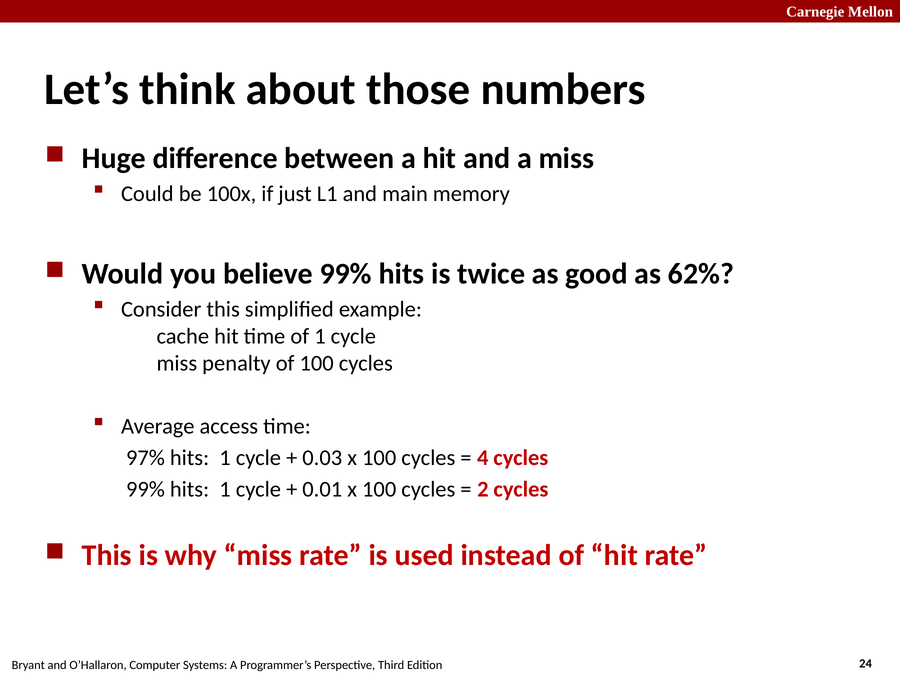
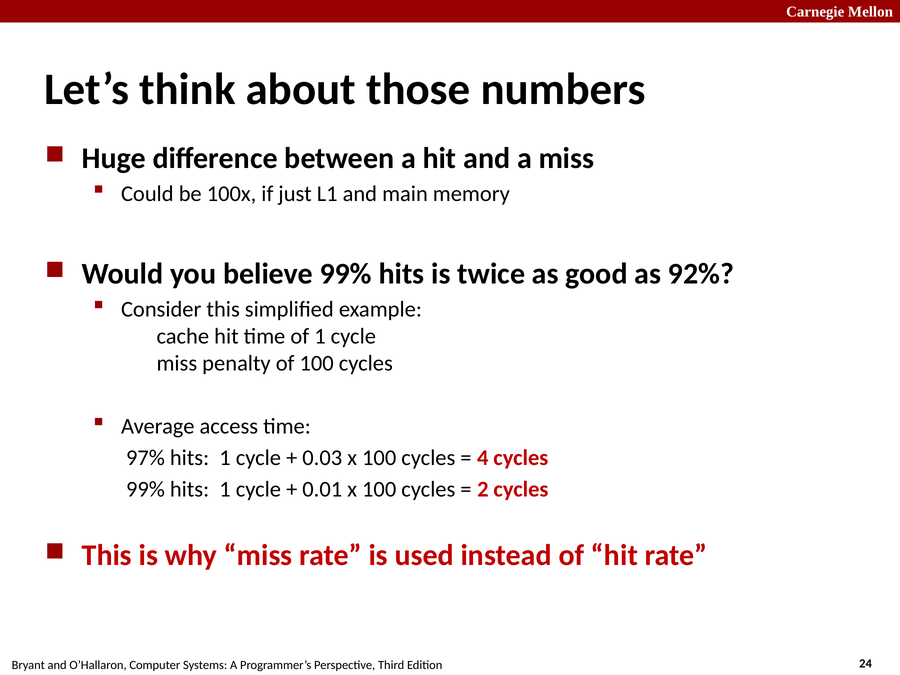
62%: 62% -> 92% (701, 274)
